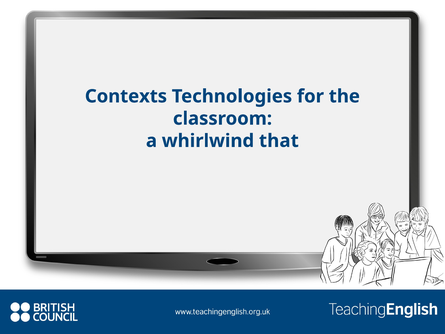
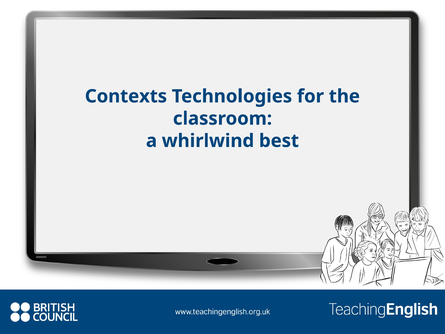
that: that -> best (279, 141)
